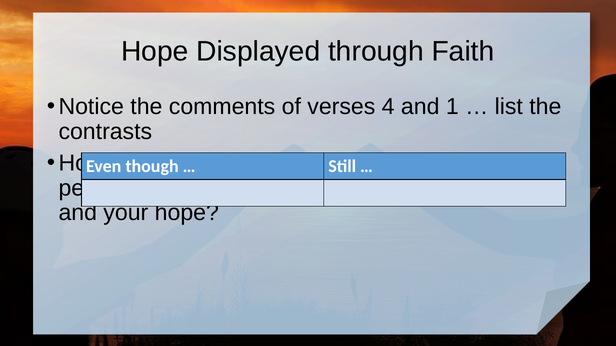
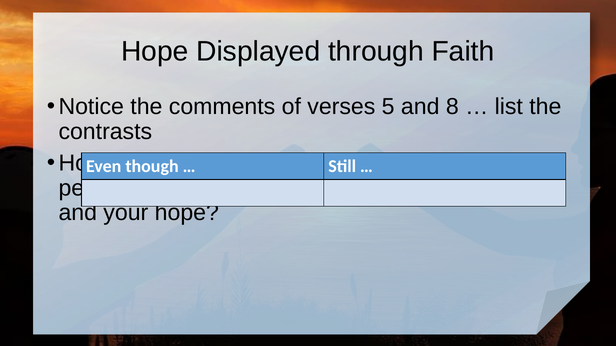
4: 4 -> 5 (388, 107)
1: 1 -> 8 (452, 107)
